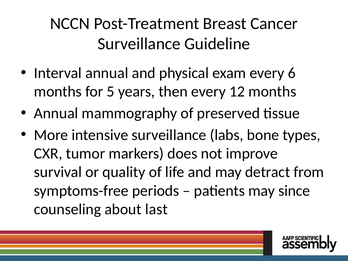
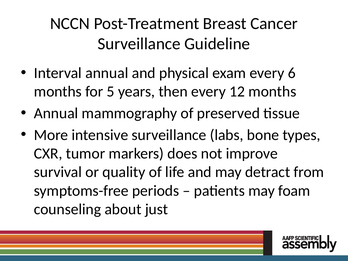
since: since -> foam (294, 191)
last: last -> just (156, 209)
